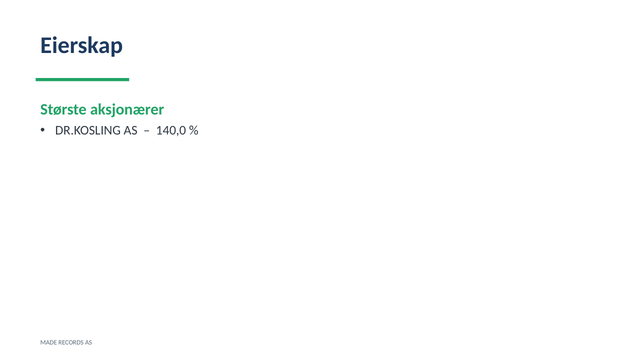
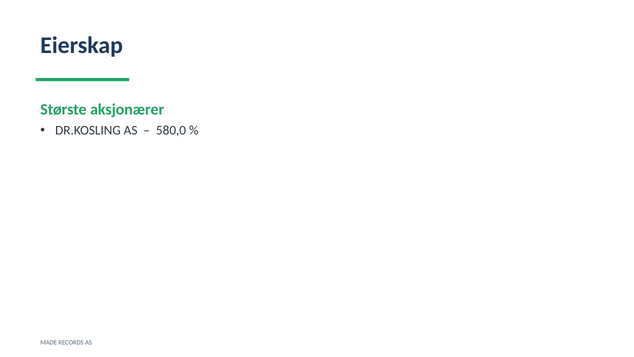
140,0: 140,0 -> 580,0 (171, 130)
